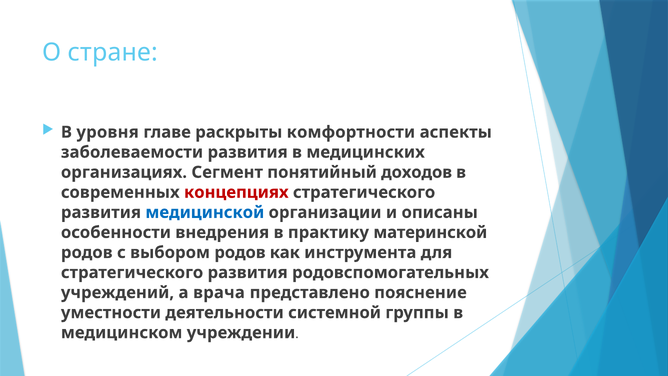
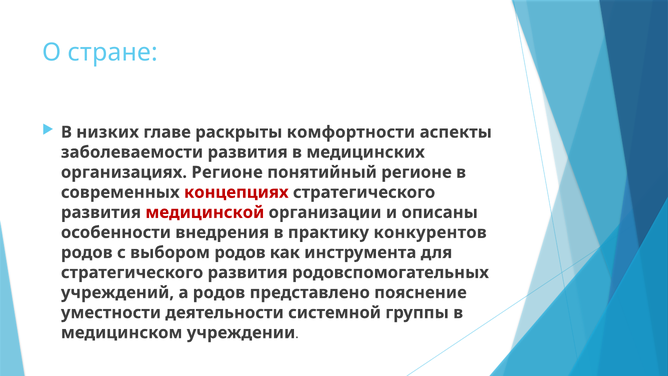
уровня: уровня -> низких (108, 132)
организациях Сегмент: Сегмент -> Регионе (227, 172)
понятийный доходов: доходов -> регионе (417, 172)
медицинской colour: blue -> red (205, 212)
материнской: материнской -> конкурентов (430, 232)
а врача: врача -> родов (219, 292)
